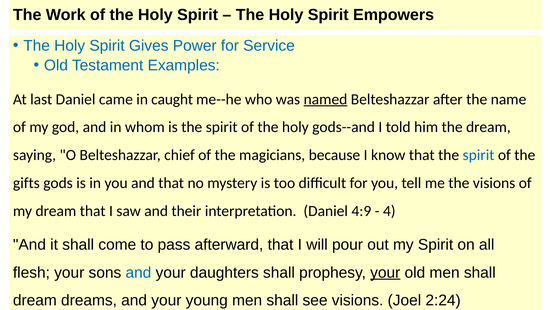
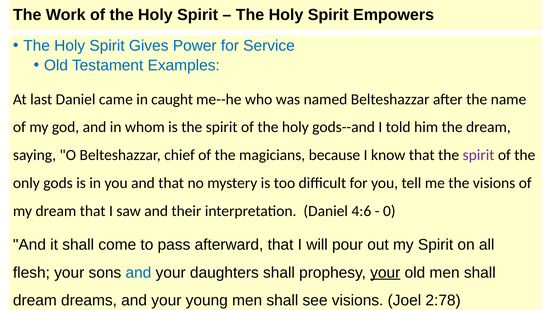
named underline: present -> none (325, 99)
spirit colour: blue -> purple (479, 155)
gifts: gifts -> only (26, 183)
4:9: 4:9 -> 4:6 (361, 211)
4: 4 -> 0 (389, 211)
2:24: 2:24 -> 2:78 (443, 300)
